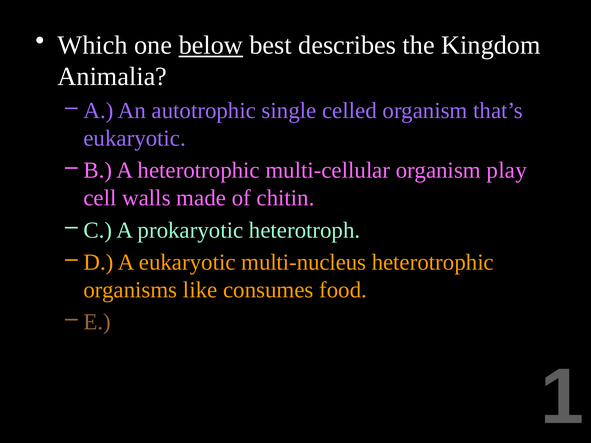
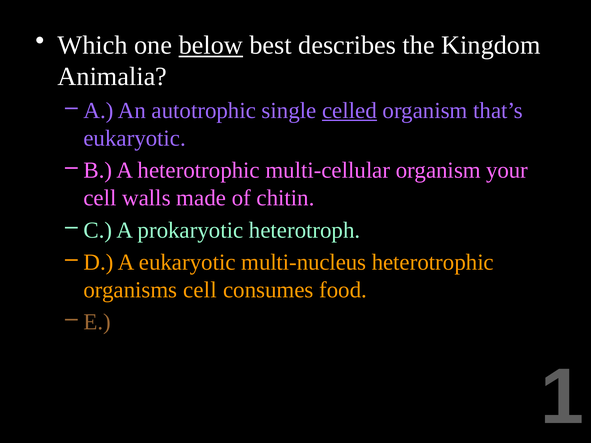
celled underline: none -> present (349, 111)
play: play -> your (507, 170)
organisms like: like -> cell (200, 290)
